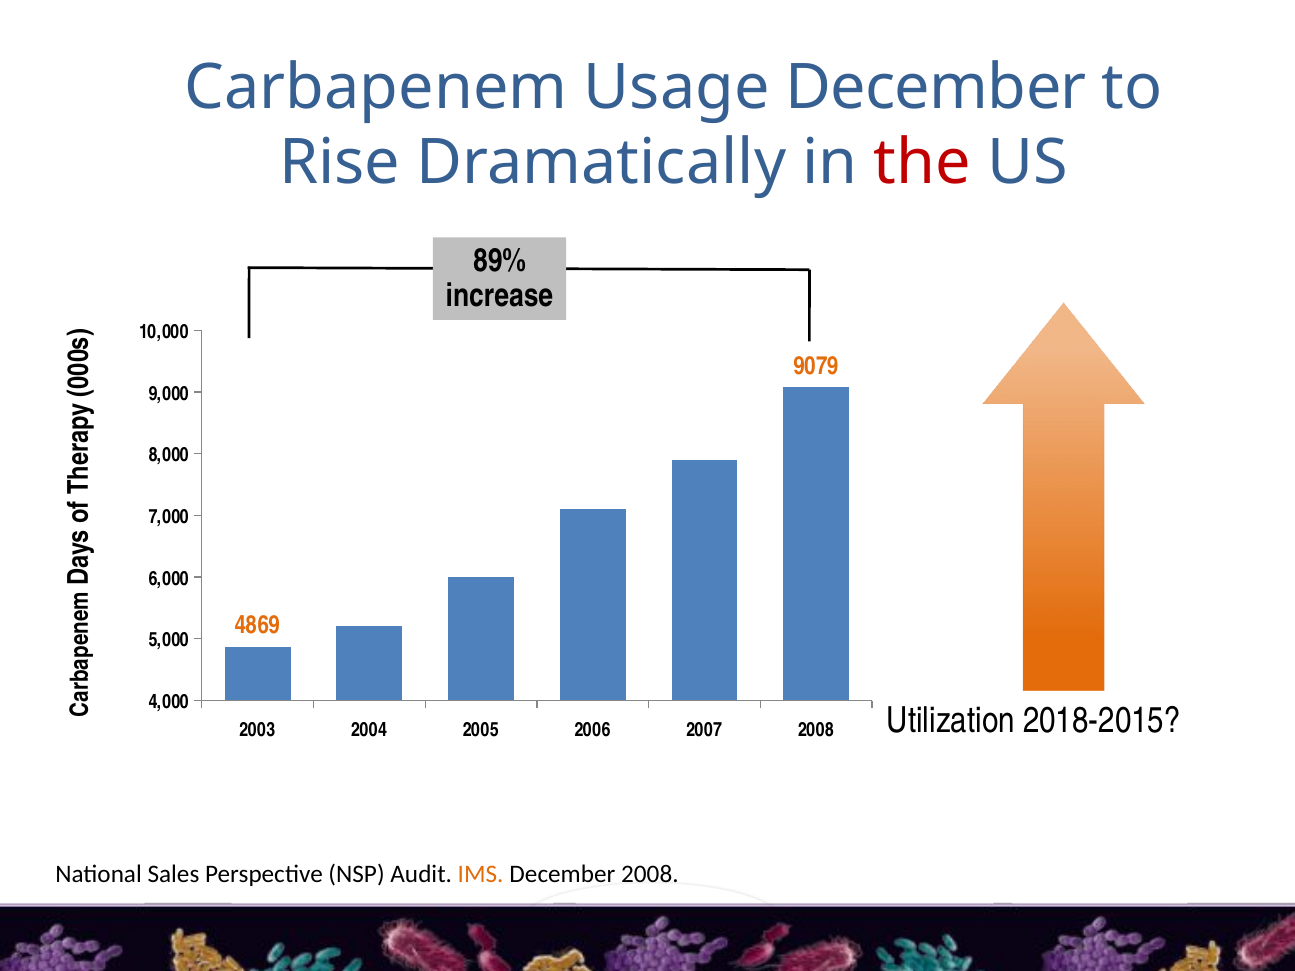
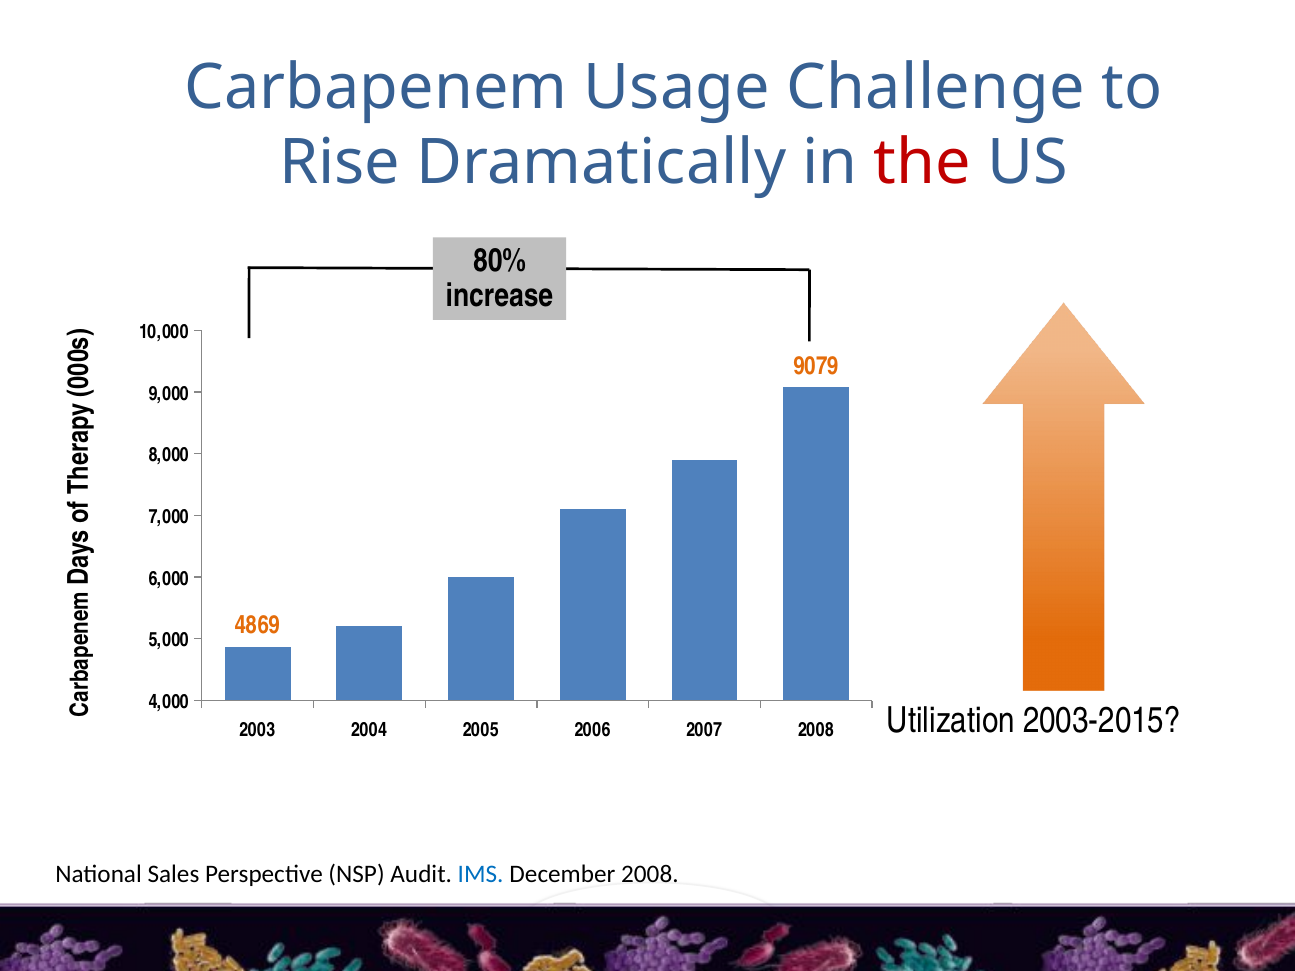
Usage December: December -> Challenge (935, 88)
89%: 89% -> 80% (500, 261)
2018-2015: 2018-2015 -> 2003-2015 (1102, 721)
IMS colour: orange -> blue (481, 875)
